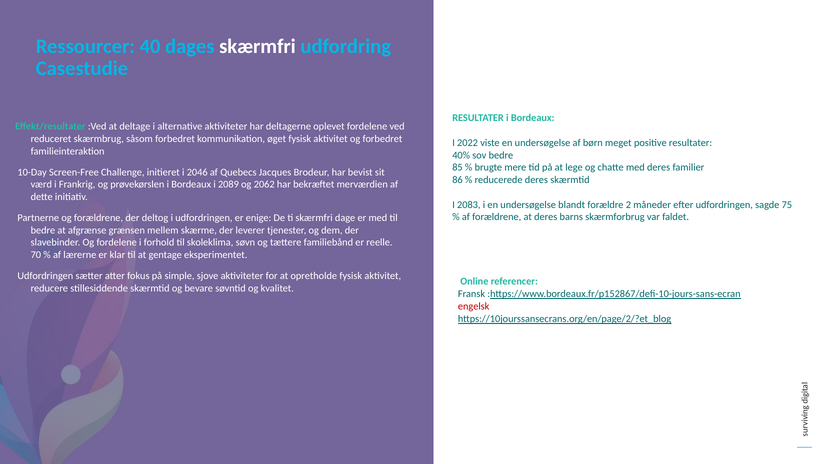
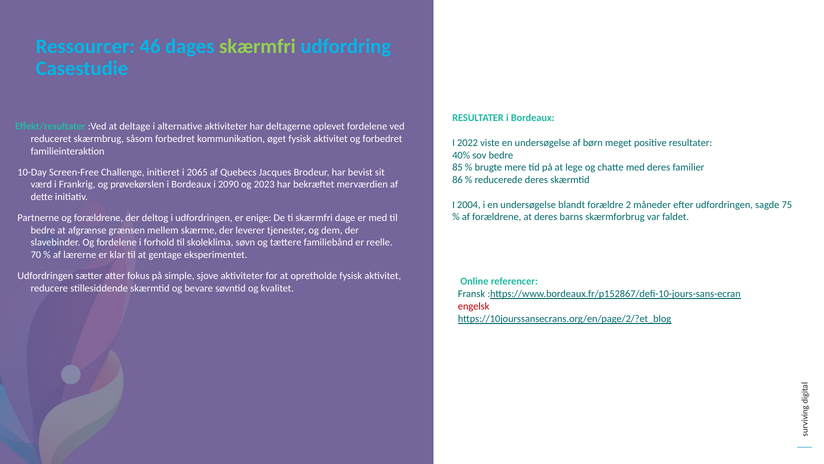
40: 40 -> 46 (150, 46)
skærmfri colour: white -> light green (257, 46)
2046: 2046 -> 2065 (197, 172)
2089: 2089 -> 2090 (228, 184)
2062: 2062 -> 2023 (264, 184)
2083: 2083 -> 2004 (469, 204)
